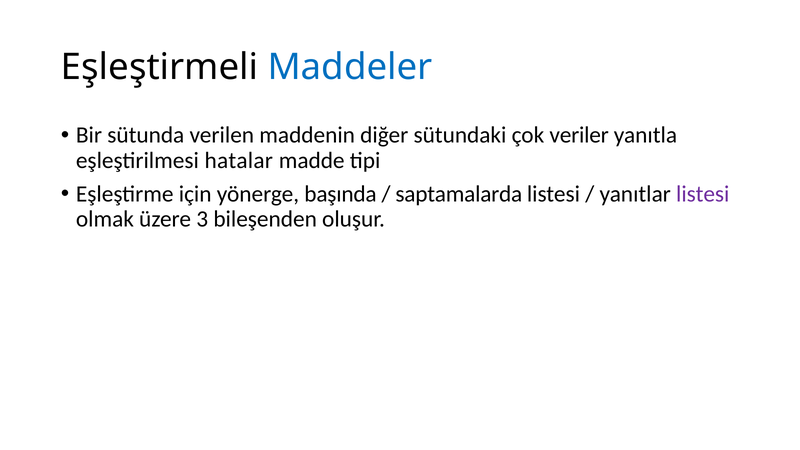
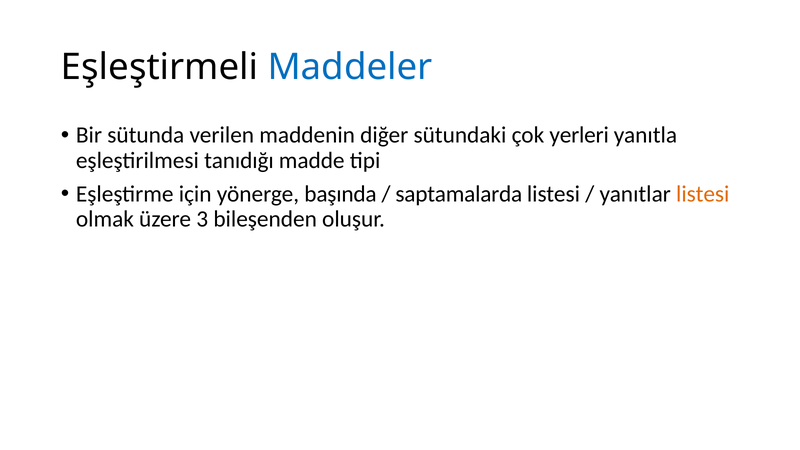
veriler: veriler -> yerleri (579, 135)
hatalar: hatalar -> tanıdığı (239, 160)
listesi colour: purple -> orange (703, 194)
